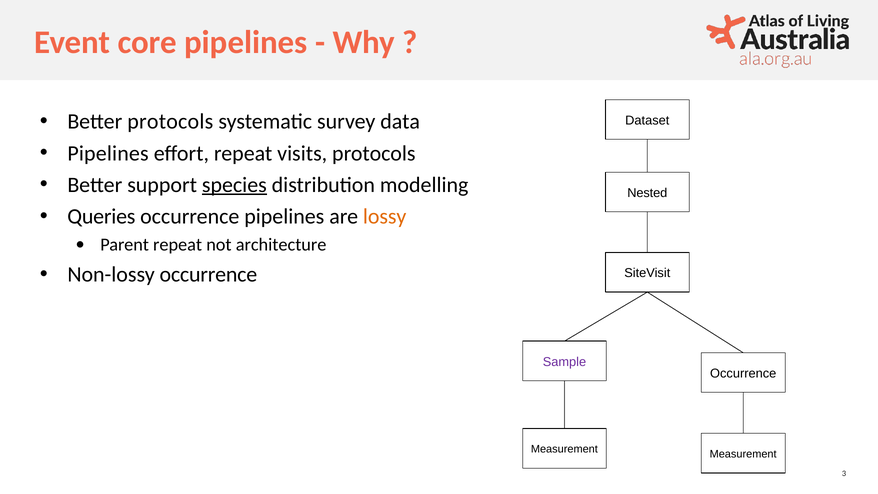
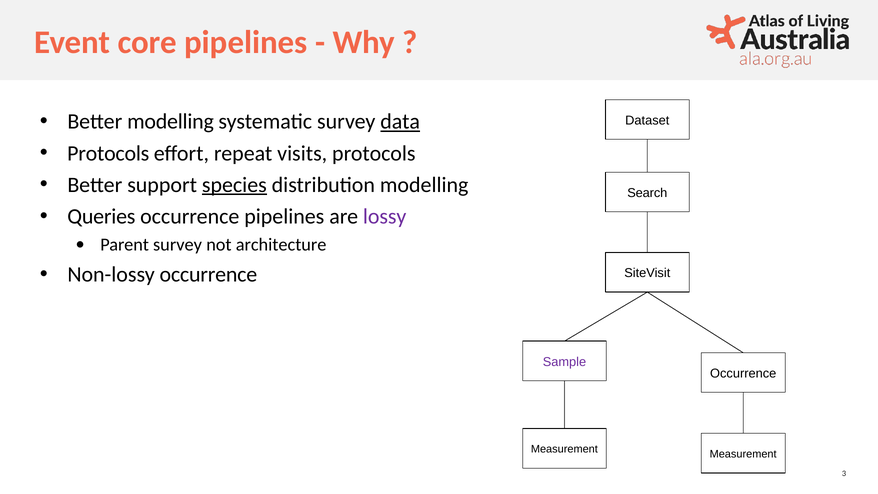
Better protocols: protocols -> modelling (171, 122)
data underline: none -> present (400, 122)
Pipelines: Pipelines -> Protocols (108, 153)
Nested: Nested -> Search (647, 193)
lossy colour: orange -> purple (385, 217)
Parent repeat: repeat -> survey (178, 245)
